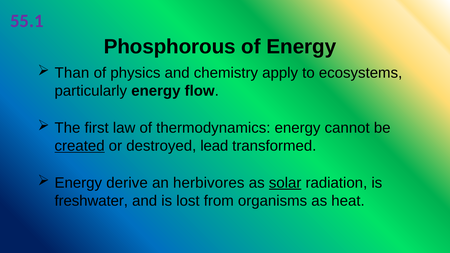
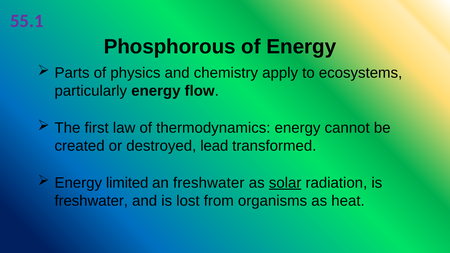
Than: Than -> Parts (72, 73)
created underline: present -> none (80, 146)
derive: derive -> limited (127, 183)
an herbivores: herbivores -> freshwater (209, 183)
